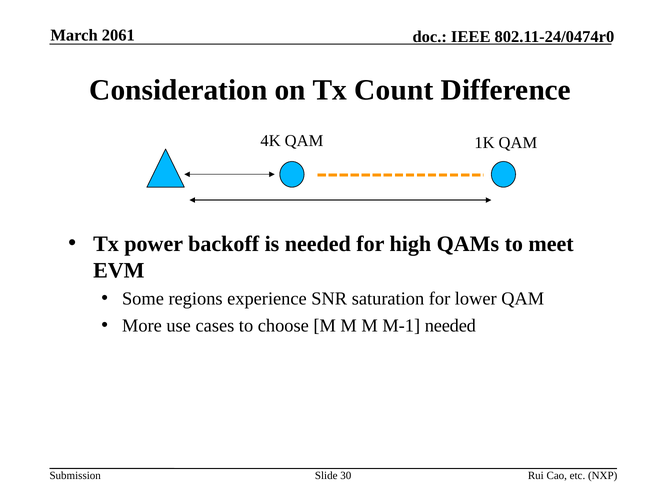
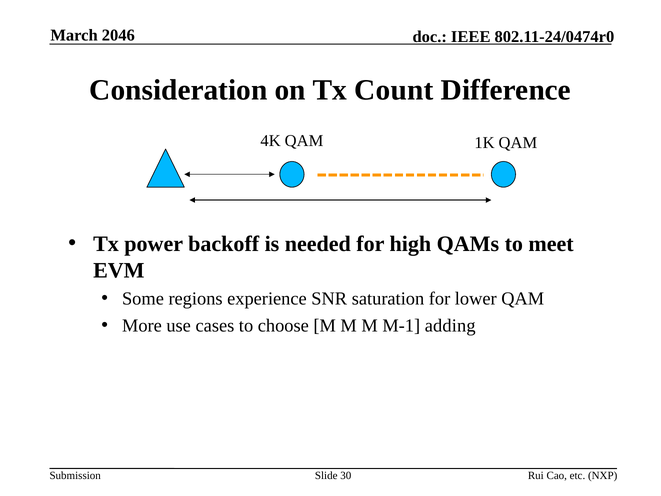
2061: 2061 -> 2046 (118, 35)
M-1 needed: needed -> adding (450, 325)
